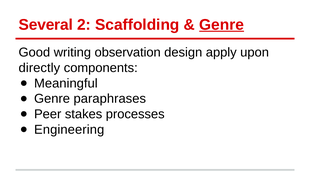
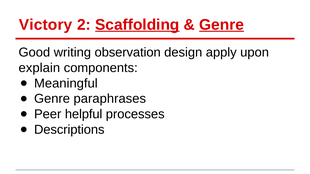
Several: Several -> Victory (46, 25)
Scaffolding underline: none -> present (137, 25)
directly: directly -> explain (39, 68)
stakes: stakes -> helpful (84, 114)
Engineering: Engineering -> Descriptions (69, 130)
